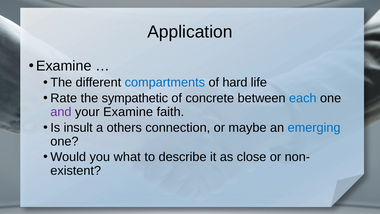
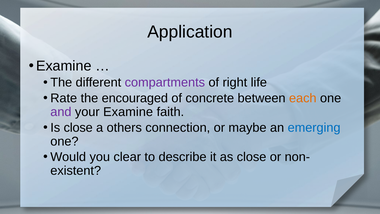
compartments colour: blue -> purple (165, 82)
hard: hard -> right (235, 82)
sympathetic: sympathetic -> encouraged (135, 98)
each colour: blue -> orange (303, 98)
Is insult: insult -> close (78, 127)
what: what -> clear (127, 157)
